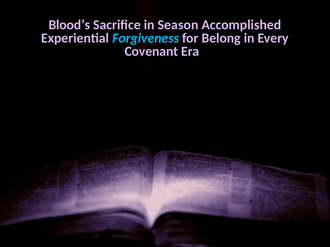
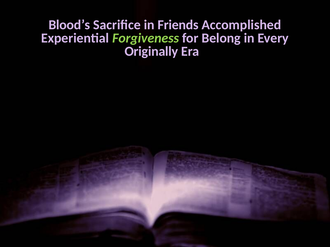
Season: Season -> Friends (178, 25)
Forgiveness colour: light blue -> light green (146, 38)
Covenant: Covenant -> Originally (151, 51)
